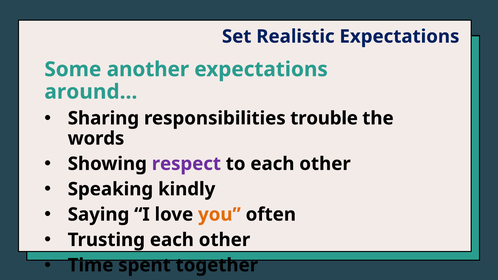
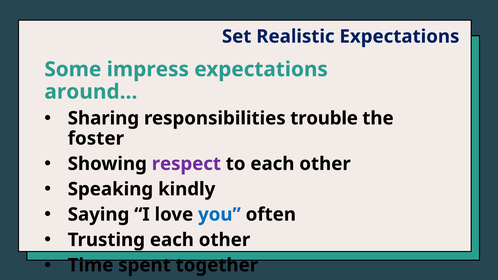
another: another -> impress (148, 69)
words: words -> foster (96, 138)
you colour: orange -> blue (219, 215)
